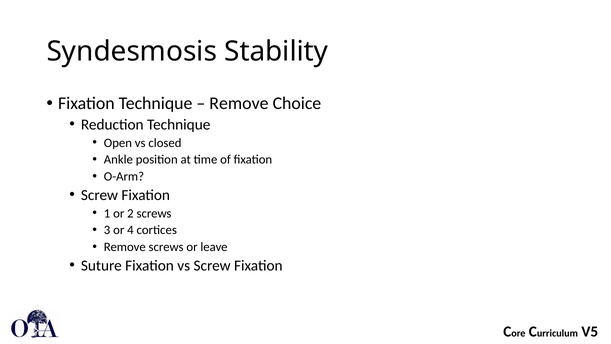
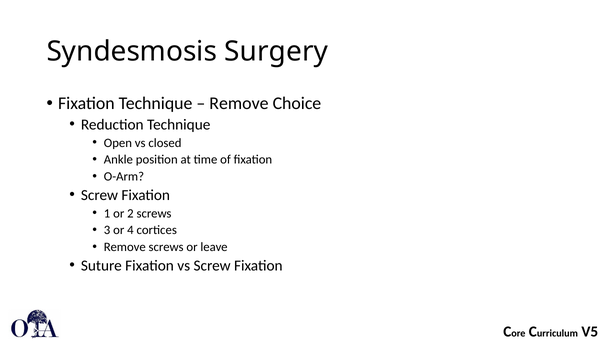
Stability: Stability -> Surgery (276, 51)
